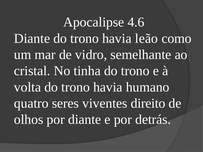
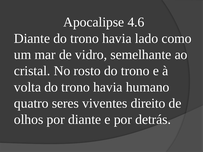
leão: leão -> lado (147, 38)
tinha: tinha -> rosto (87, 71)
